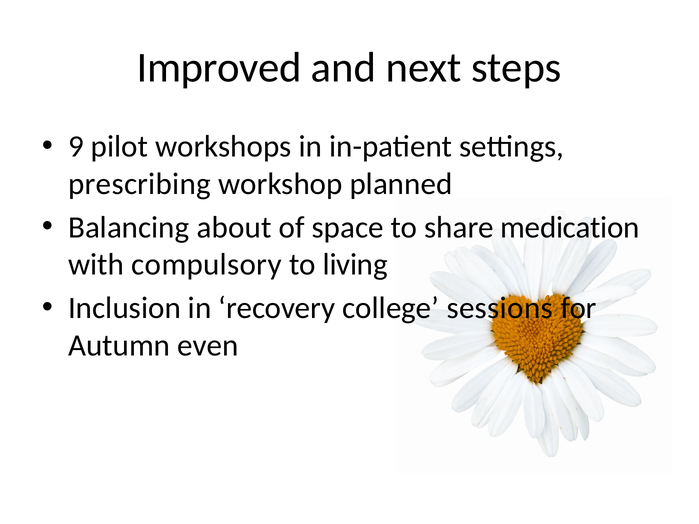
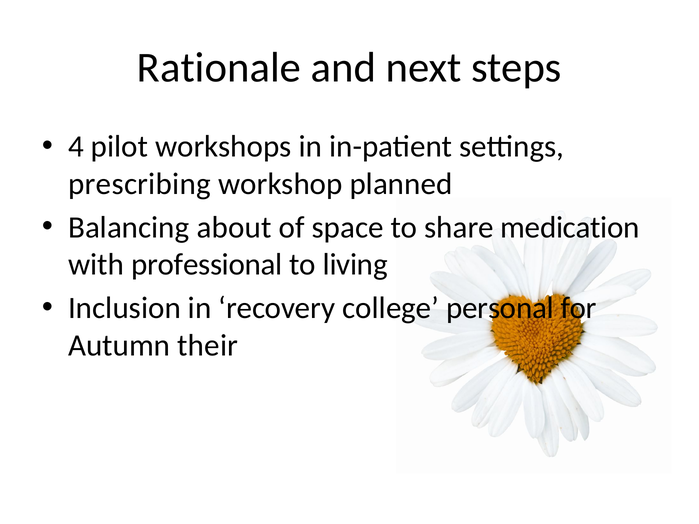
Improved: Improved -> Rationale (219, 68)
9: 9 -> 4 (76, 147)
compulsory: compulsory -> professional (207, 265)
sessions: sessions -> personal (500, 308)
even: even -> their (208, 346)
